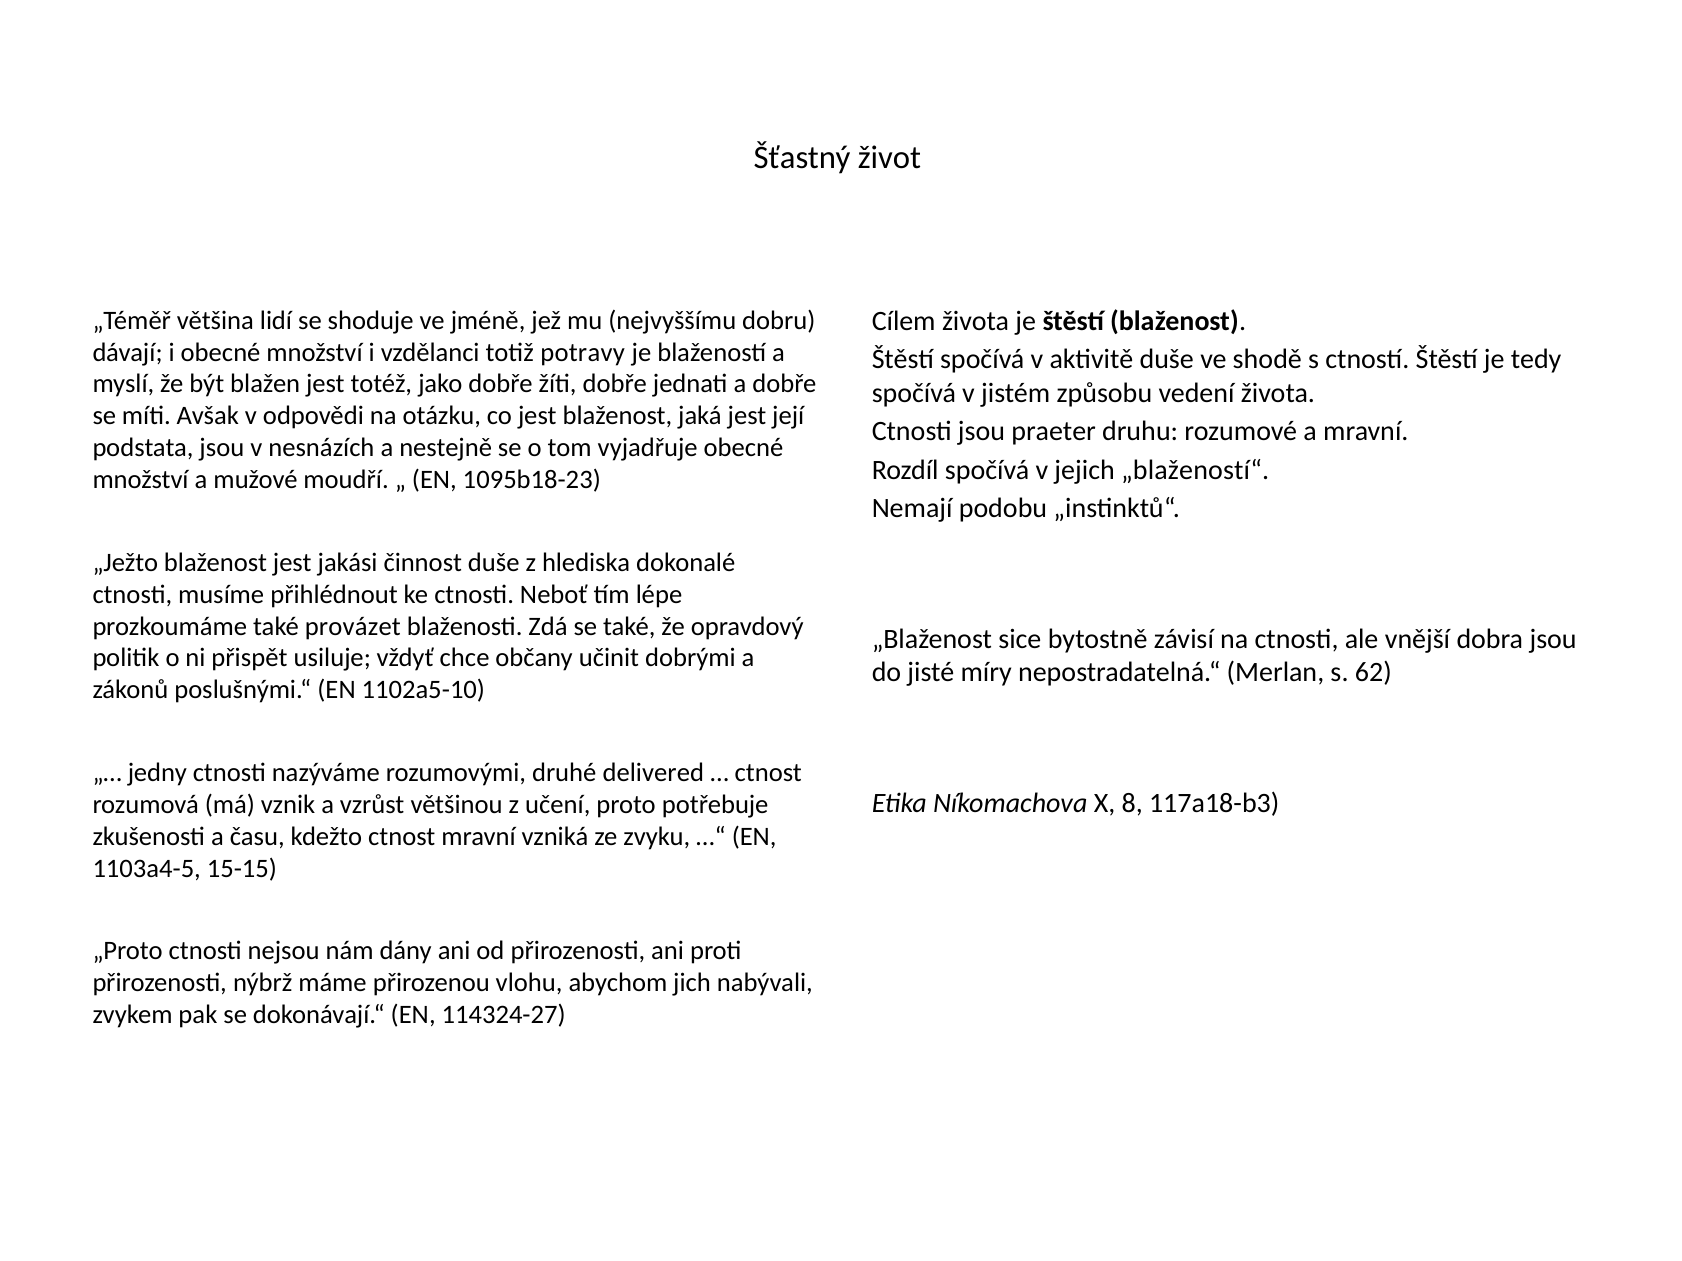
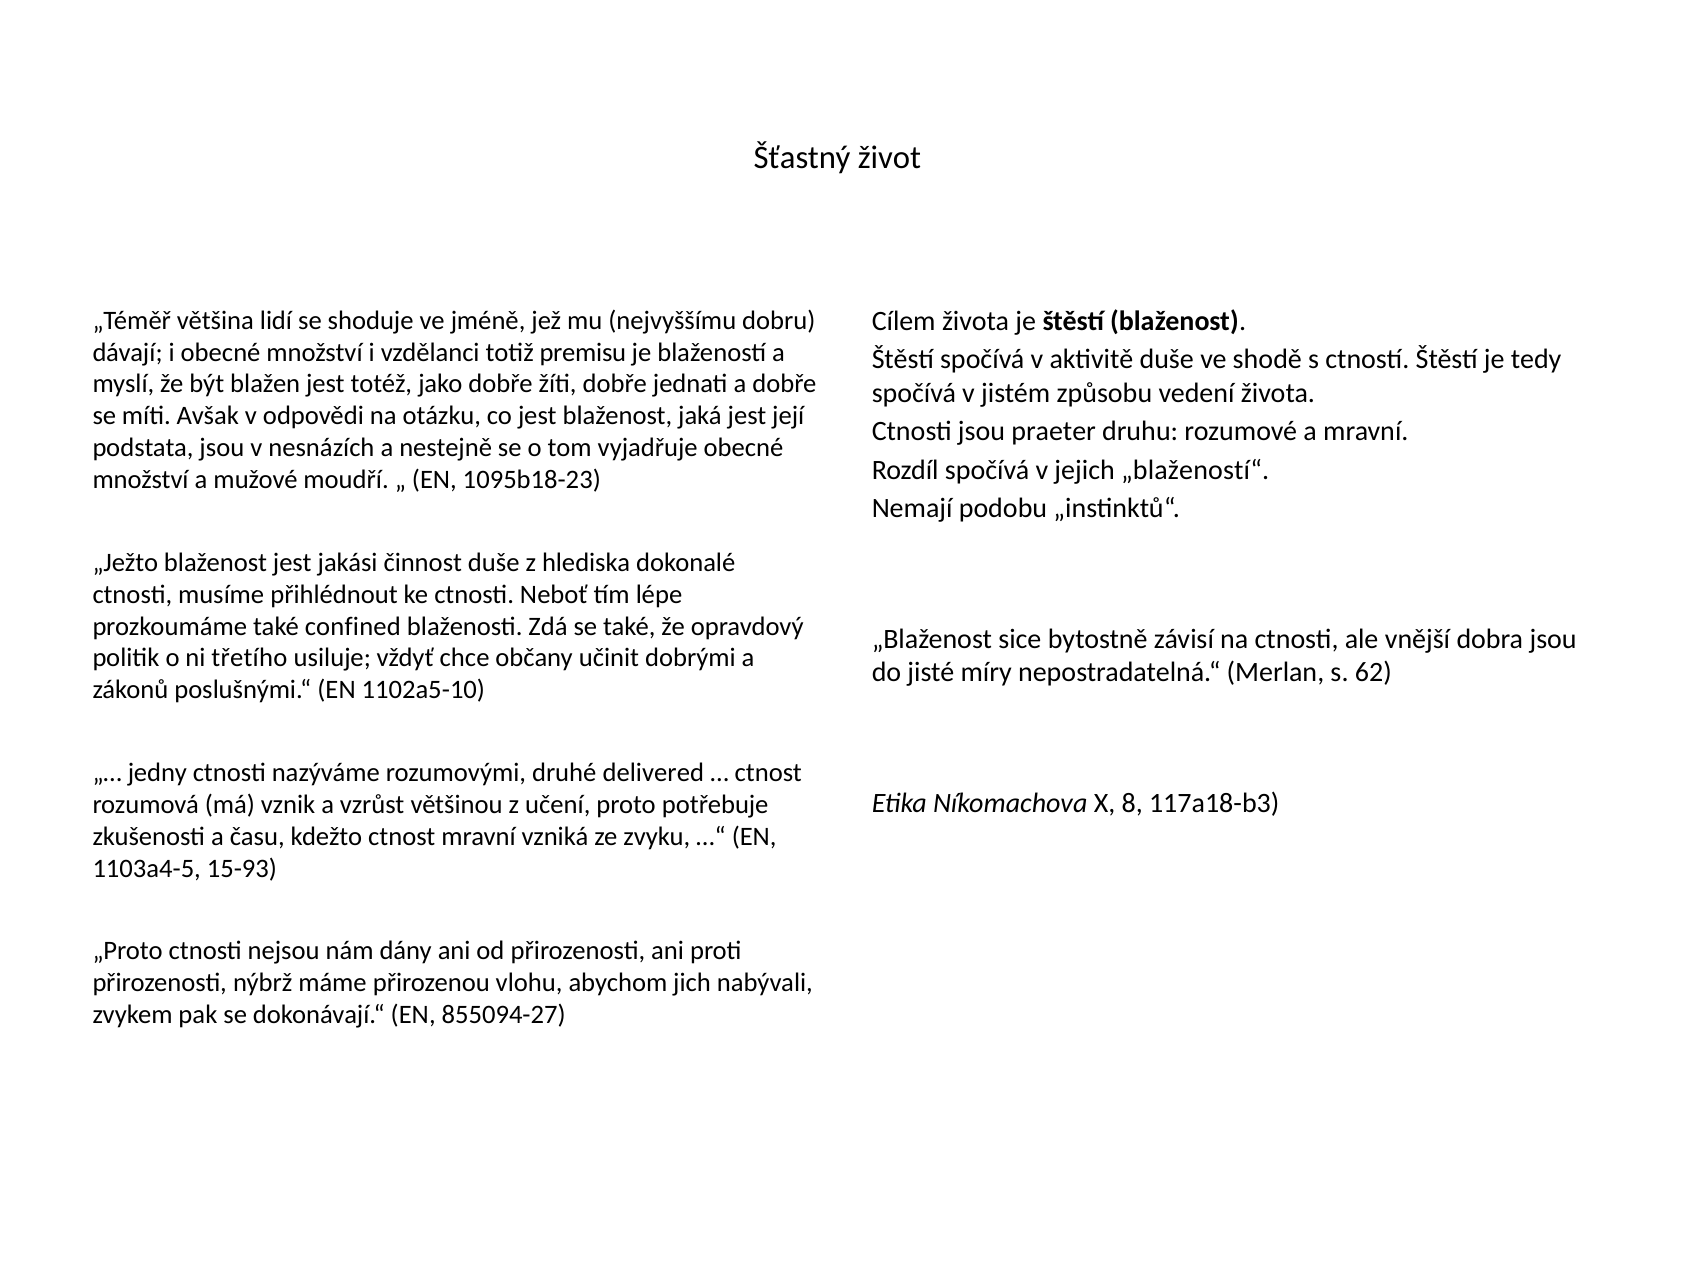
potravy: potravy -> premisu (583, 352)
provázet: provázet -> confined (353, 626)
přispět: přispět -> třetího (249, 658)
15-15: 15-15 -> 15-93 (242, 869)
114324-27: 114324-27 -> 855094-27 (504, 1015)
